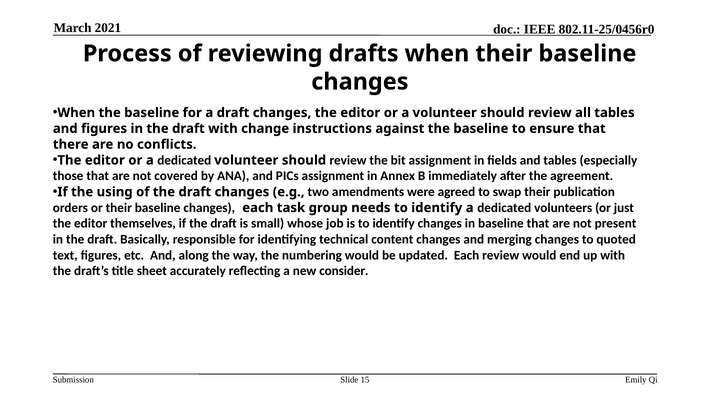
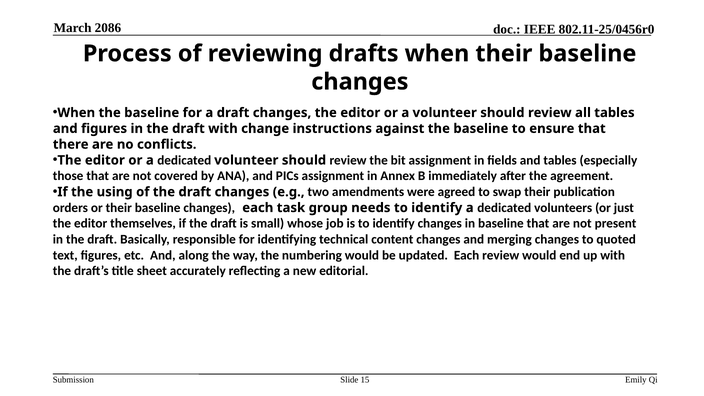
2021: 2021 -> 2086 (108, 28)
consider: consider -> editorial (344, 271)
